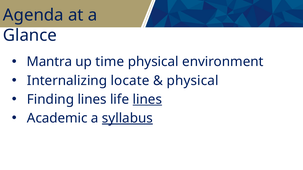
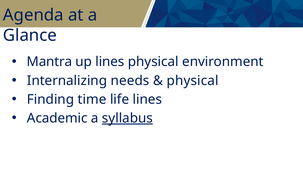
up time: time -> lines (110, 62)
locate: locate -> needs (130, 81)
Finding lines: lines -> time (92, 100)
lines underline: present -> none (147, 100)
